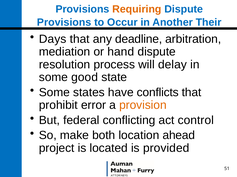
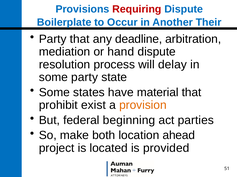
Requiring colour: orange -> red (137, 9)
Provisions: Provisions -> Boilerplate (64, 22)
Days: Days -> Party (53, 39)
some good: good -> party (85, 78)
conflicts: conflicts -> material (158, 93)
error: error -> exist (93, 105)
conflicting: conflicting -> beginning (129, 121)
control: control -> parties (196, 121)
